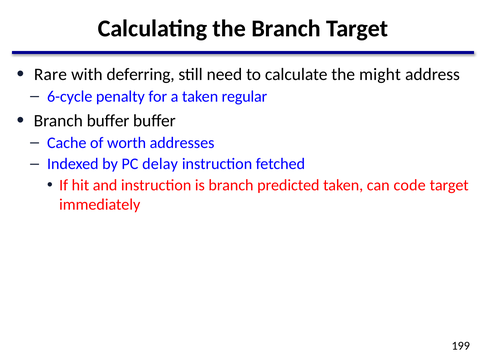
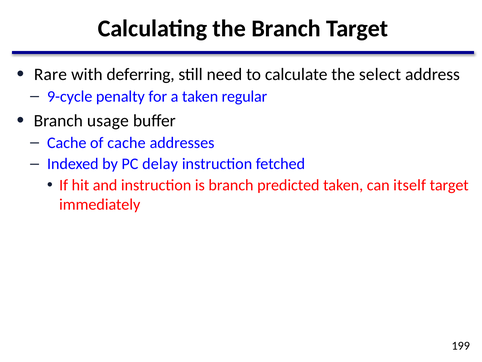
might: might -> select (380, 74)
6-cycle: 6-cycle -> 9-cycle (70, 96)
Branch buffer: buffer -> usage (108, 121)
of worth: worth -> cache (126, 143)
code: code -> itself (410, 185)
